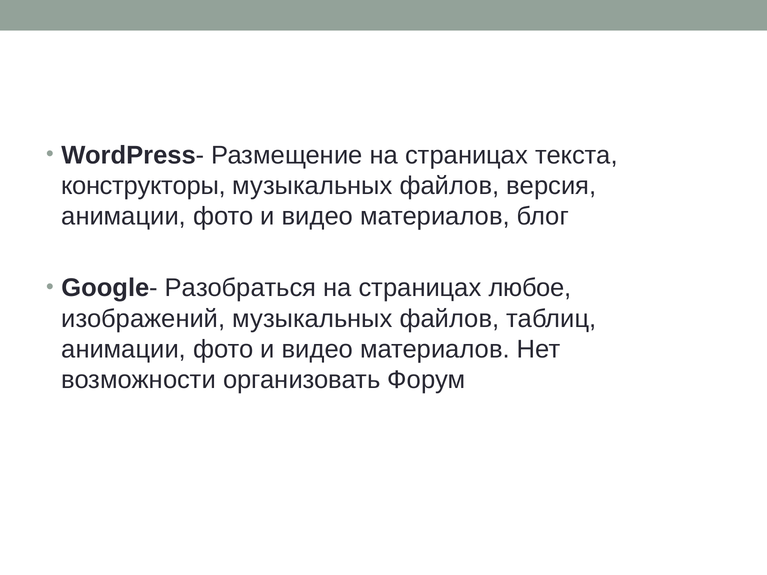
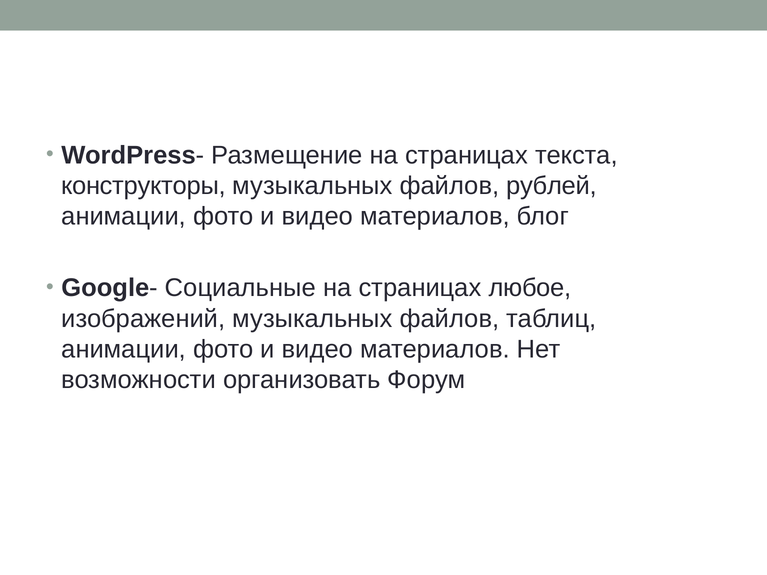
версия: версия -> рублей (552, 186)
Разобраться: Разобраться -> Социальные (240, 288)
